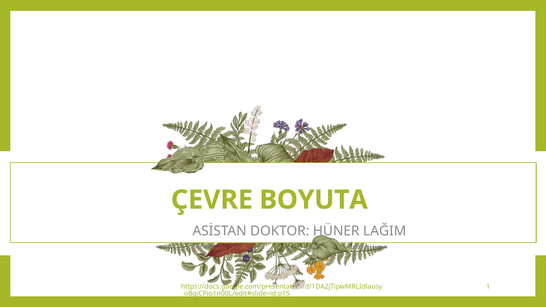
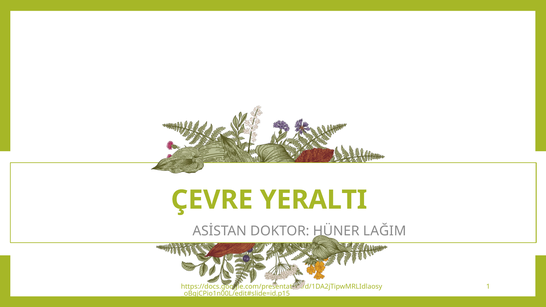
BOYUTA: BOYUTA -> YERALTI (314, 200)
